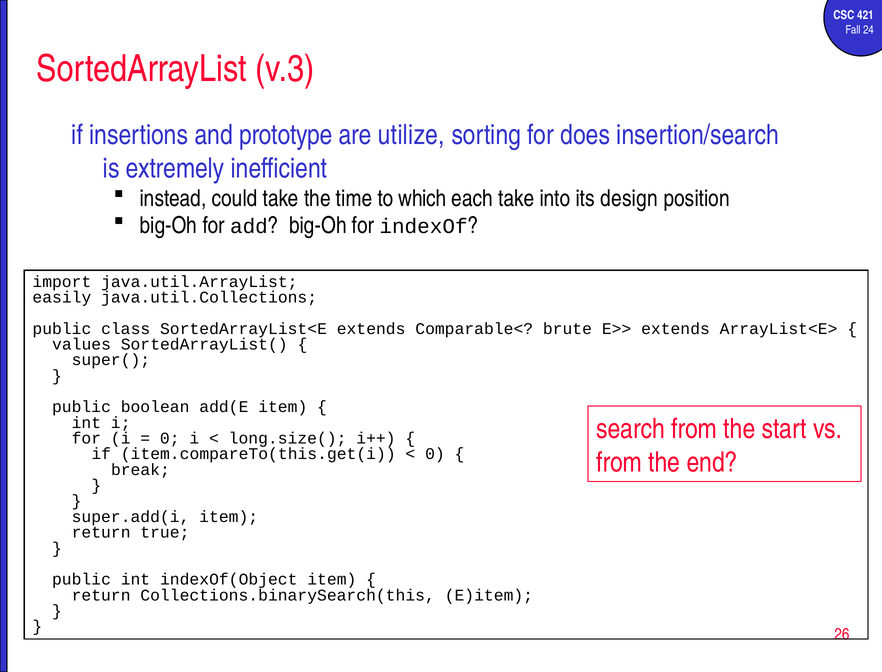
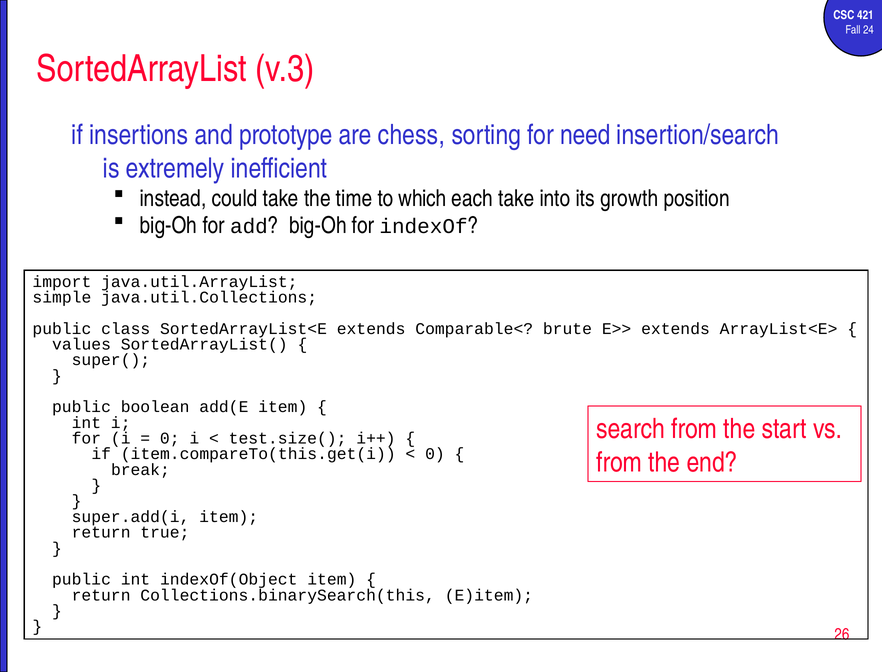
utilize: utilize -> chess (411, 135)
does: does -> need (585, 135)
design: design -> growth (629, 198)
easily: easily -> simple (62, 297)
long.size(: long.size( -> test.size( (288, 438)
